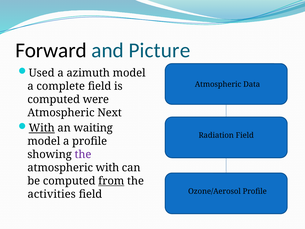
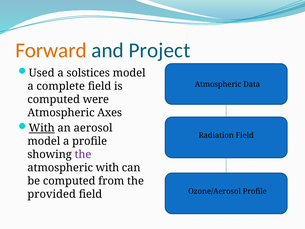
Forward colour: black -> orange (51, 50)
Picture: Picture -> Project (159, 50)
azimuth: azimuth -> solstices (88, 73)
Next: Next -> Axes (110, 113)
waiting: waiting -> aerosol (93, 128)
from underline: present -> none (111, 181)
activities: activities -> provided (52, 194)
